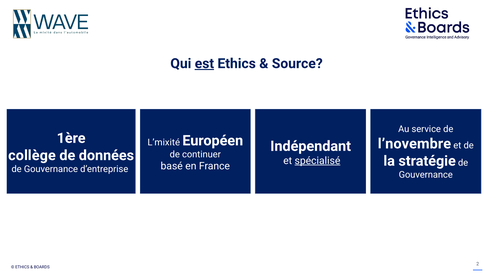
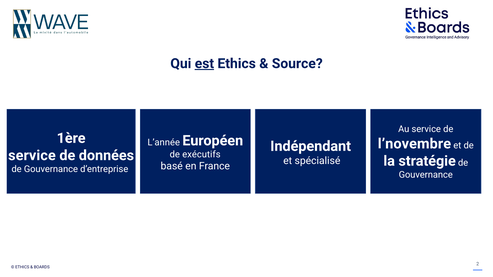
L’mixité: L’mixité -> L’année (164, 142)
collège: collège -> service (32, 156)
continuer: continuer -> exécutifs (201, 155)
spécialisé underline: present -> none (318, 161)
